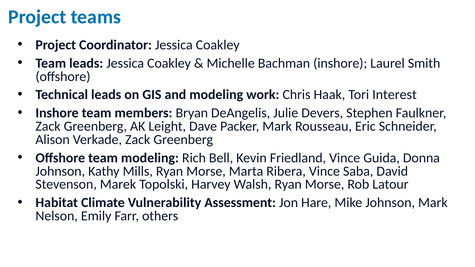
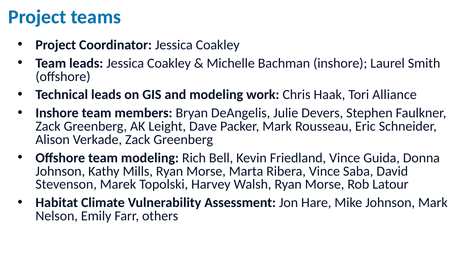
Interest: Interest -> Alliance (395, 95)
